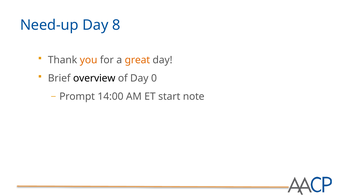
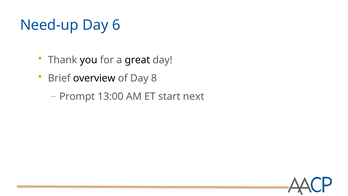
8: 8 -> 6 (116, 25)
you colour: orange -> black (89, 60)
great colour: orange -> black (137, 60)
0: 0 -> 8 (154, 78)
14:00: 14:00 -> 13:00 (110, 96)
note: note -> next (194, 96)
